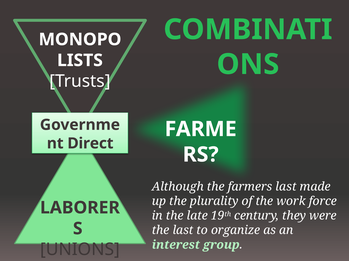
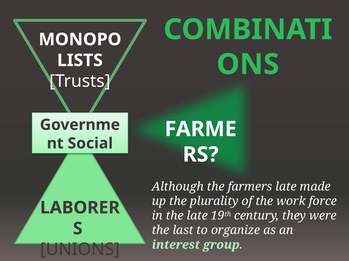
Direct: Direct -> Social (90, 144)
last: last -> late (286, 187)
